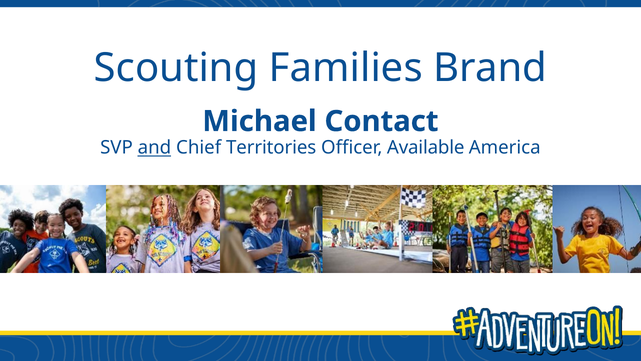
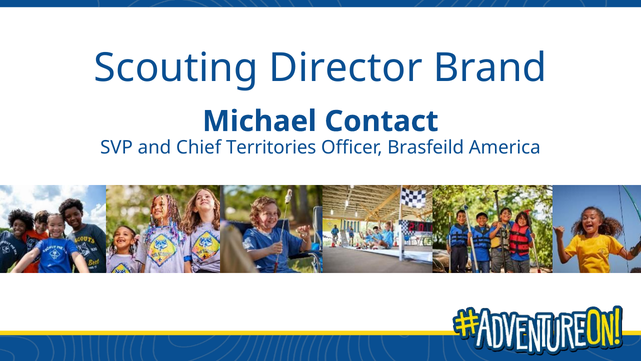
Families: Families -> Director (346, 68)
and underline: present -> none (154, 148)
Available: Available -> Brasfeild (426, 148)
